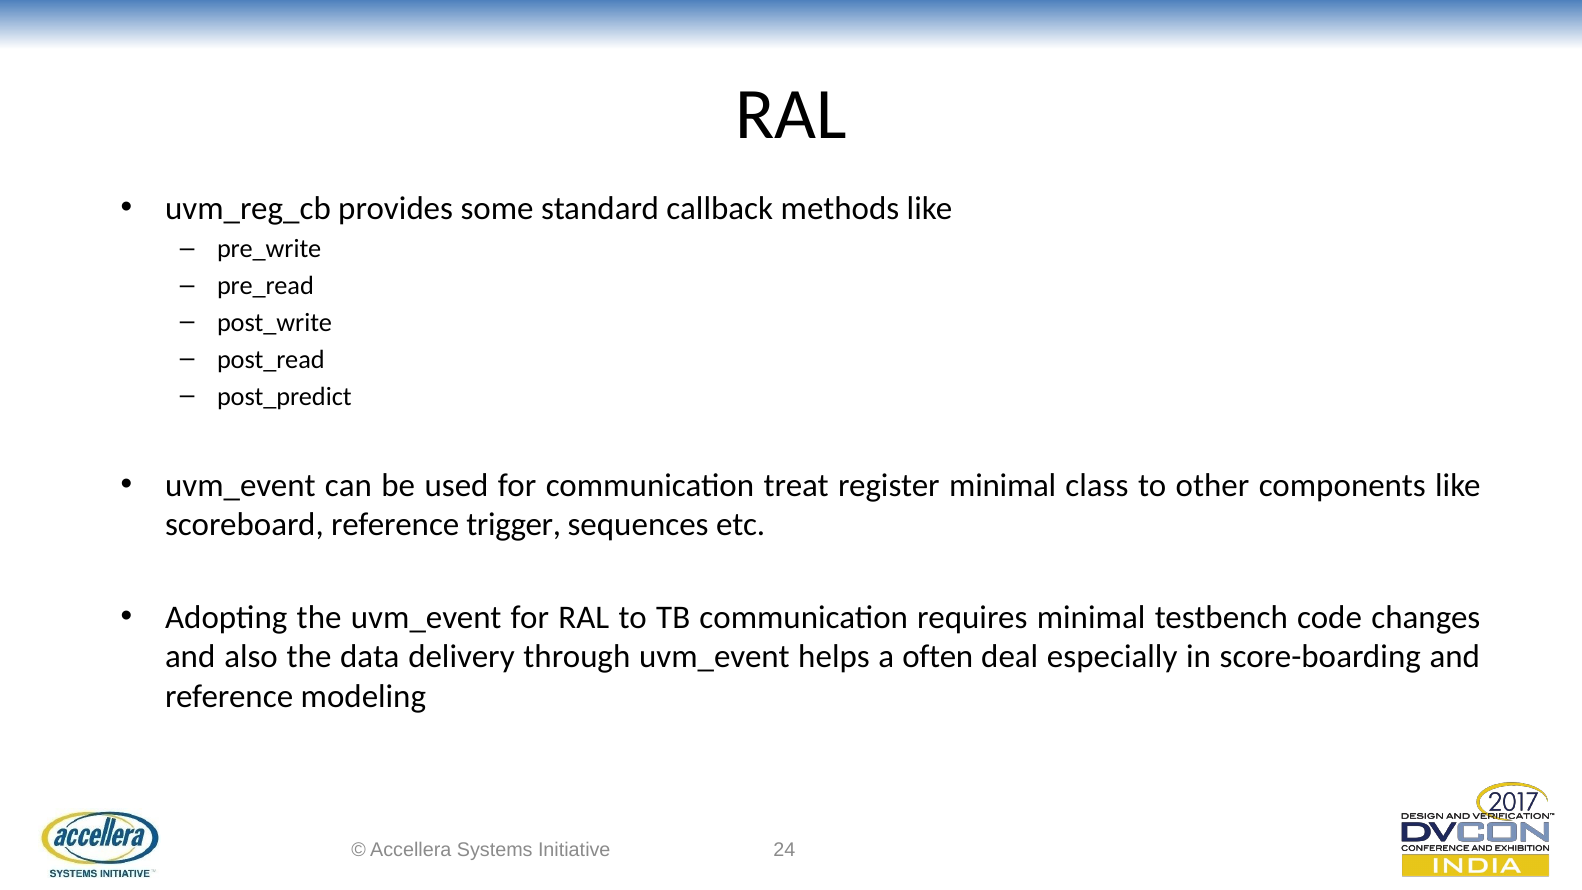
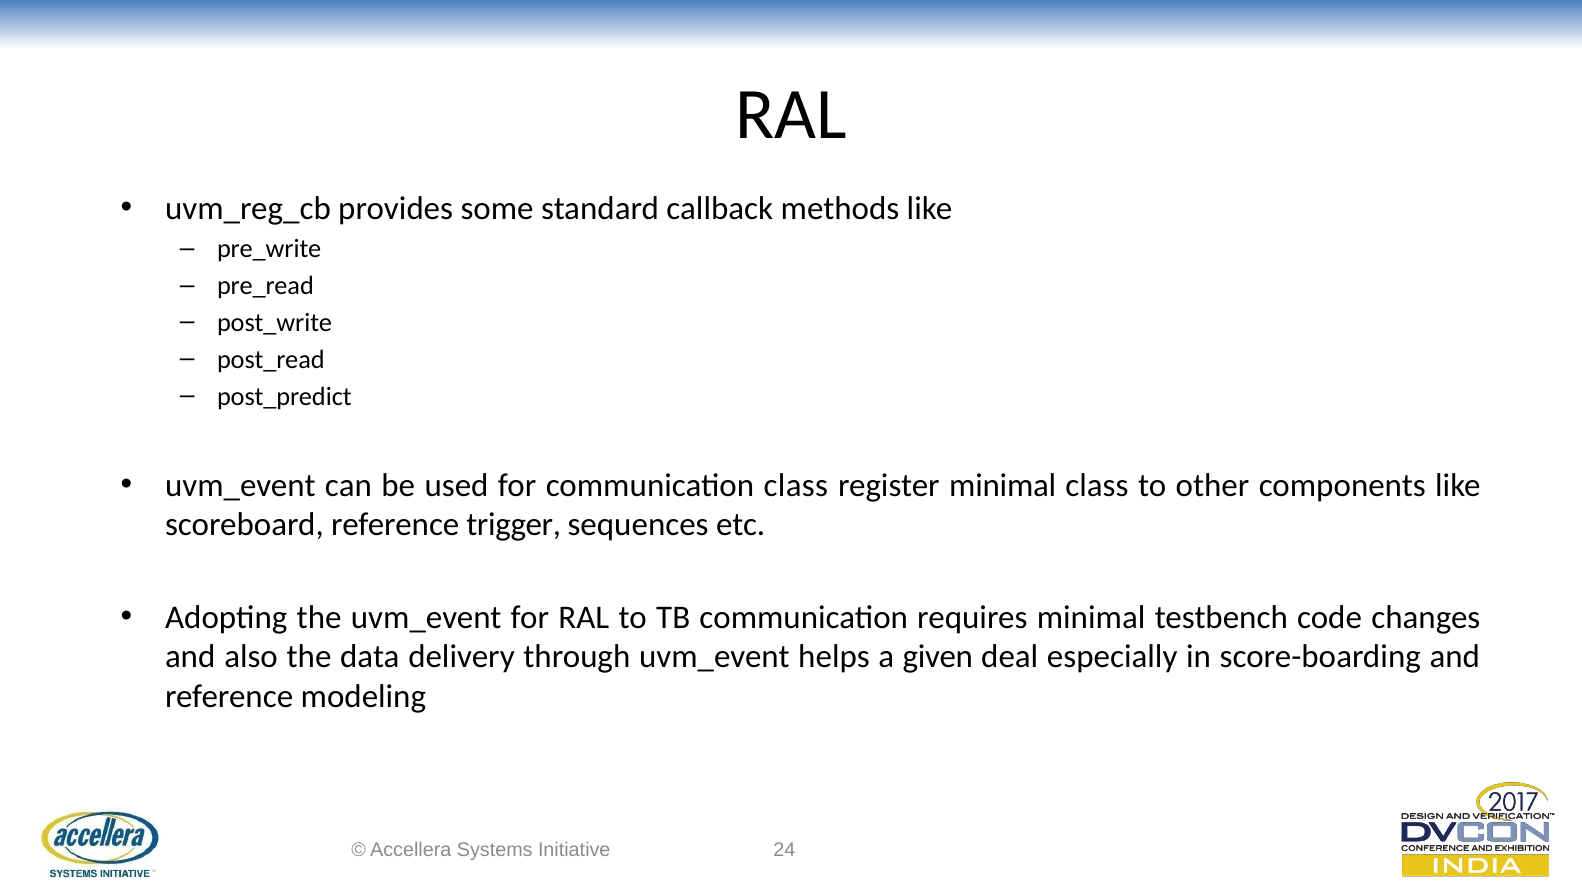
communication treat: treat -> class (796, 485)
often: often -> given (938, 657)
